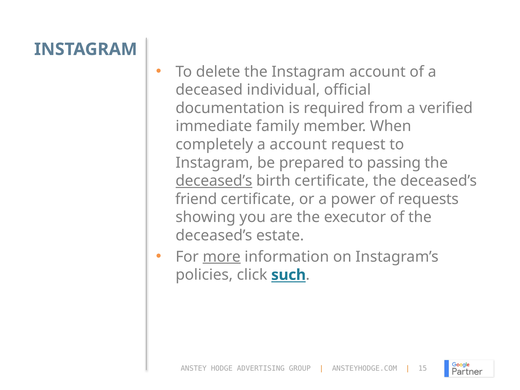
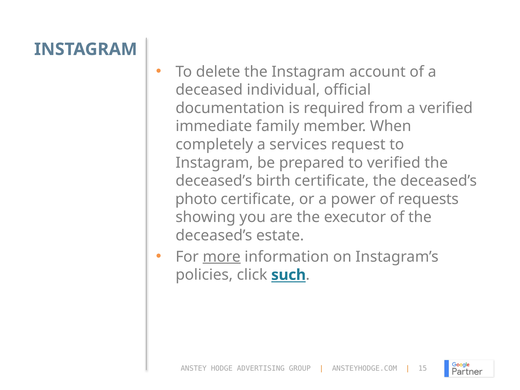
a account: account -> services (298, 144)
to passing: passing -> verified (394, 163)
deceased’s underline: present -> none (214, 181)
friend: friend -> photo (196, 199)
